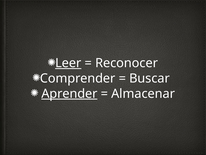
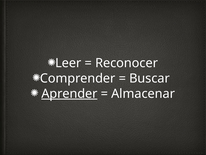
Leer underline: present -> none (68, 63)
